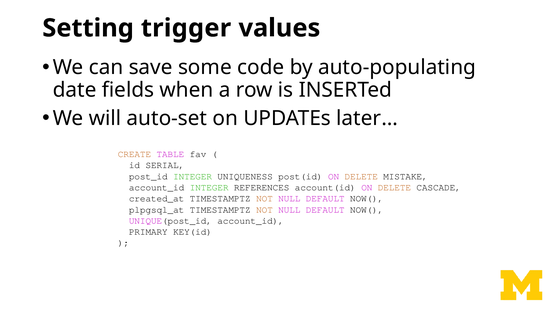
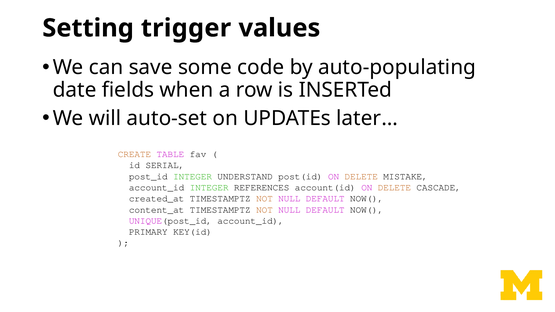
UNIQUENESS: UNIQUENESS -> UNDERSTAND (245, 176)
plpgsql_at: plpgsql_at -> content_at (157, 210)
